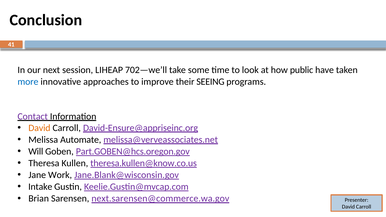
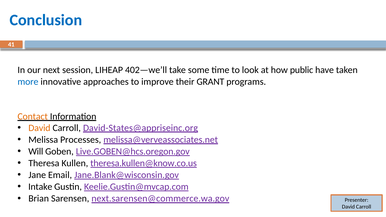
Conclusion colour: black -> blue (46, 20)
702—we’ll: 702—we’ll -> 402—we’ll (146, 70)
SEEING: SEEING -> GRANT (210, 82)
Contact colour: purple -> orange (33, 116)
David-Ensure@appriseinc.org: David-Ensure@appriseinc.org -> David-States@appriseinc.org (140, 128)
Automate: Automate -> Processes (81, 140)
Part.GOBEN@hcs.oregon.gov: Part.GOBEN@hcs.oregon.gov -> Live.GOBEN@hcs.oregon.gov (133, 152)
Work: Work -> Email (60, 175)
